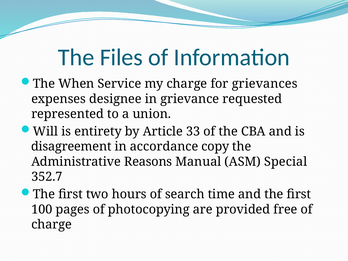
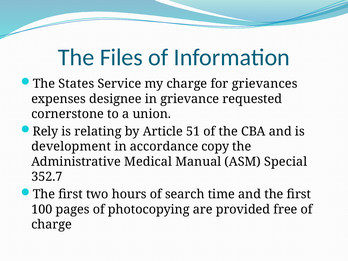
When: When -> States (76, 84)
represented: represented -> cornerstone (68, 114)
Will: Will -> Rely (45, 132)
entirety: entirety -> relating (98, 132)
33: 33 -> 51 (193, 132)
disagreement: disagreement -> development (71, 147)
Reasons: Reasons -> Medical (148, 162)
